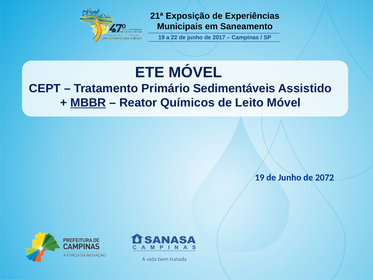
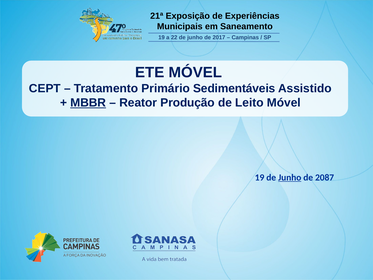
Químicos: Químicos -> Produção (188, 103)
Junho underline: none -> present (290, 177)
2072: 2072 -> 2087 (325, 177)
